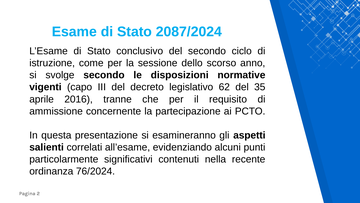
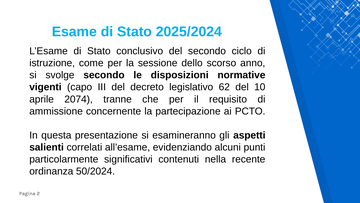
2087/2024: 2087/2024 -> 2025/2024 (189, 32)
35: 35 -> 10 (260, 87)
2016: 2016 -> 2074 (79, 99)
76/2024: 76/2024 -> 50/2024 (96, 171)
